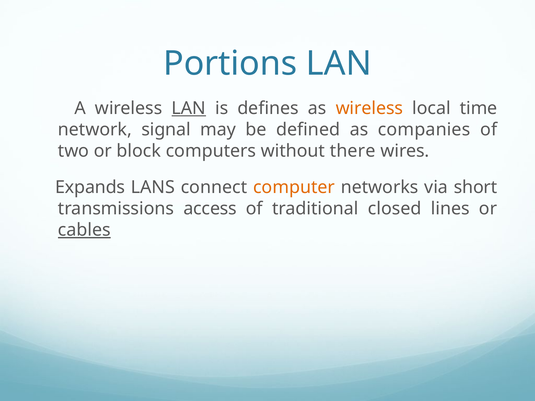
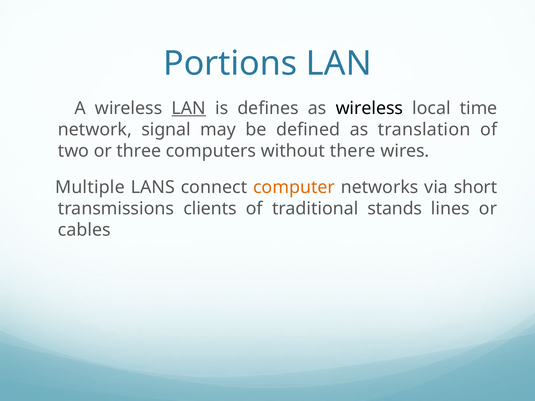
wireless colour: orange -> black (369, 108)
companies: companies -> translation (424, 130)
block: block -> three (139, 151)
Expands: Expands -> Multiple (90, 187)
access: access -> clients (210, 209)
closed: closed -> stands (395, 209)
cables underline: present -> none (84, 230)
